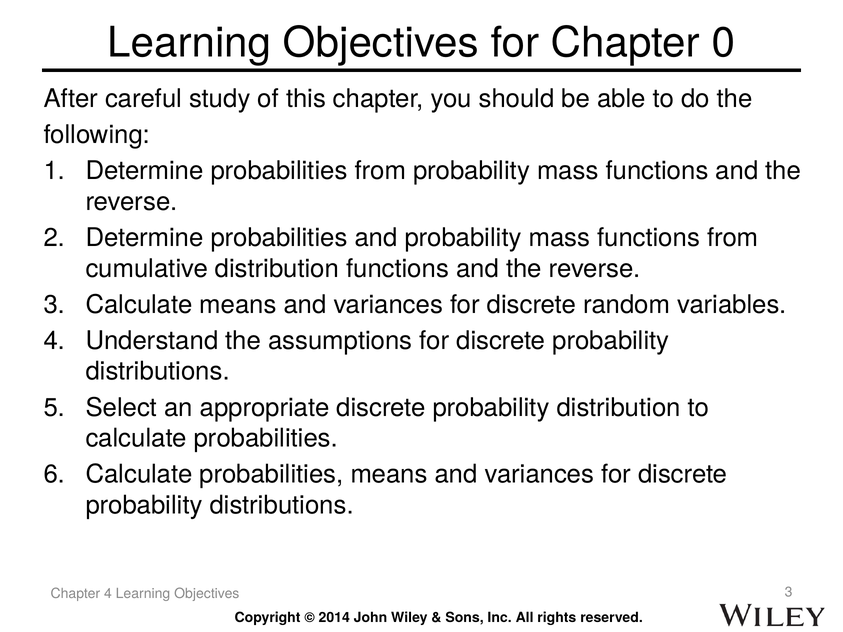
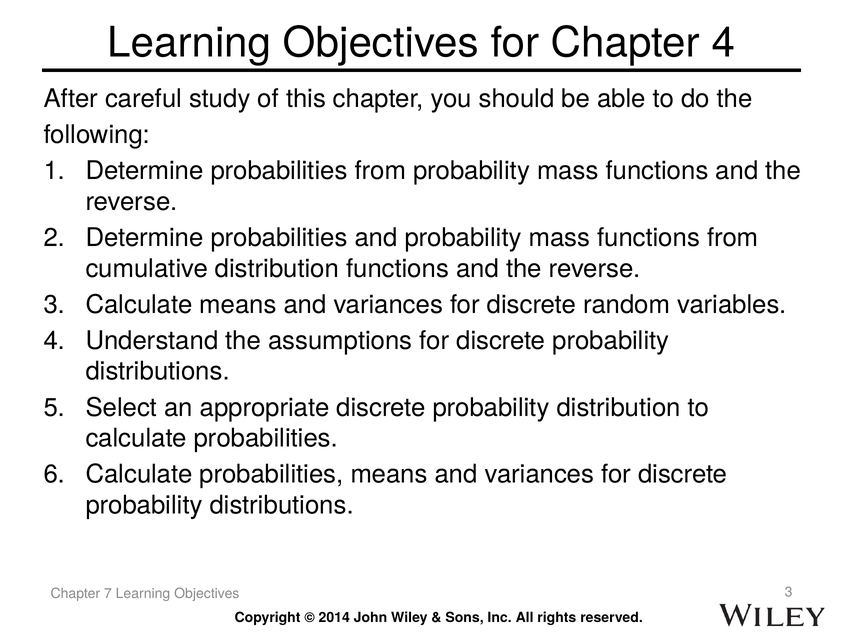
Chapter 0: 0 -> 4 (723, 43)
Chapter 4: 4 -> 7 (108, 594)
